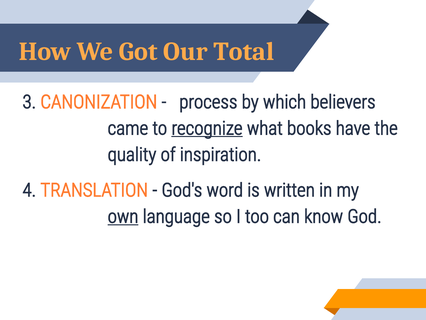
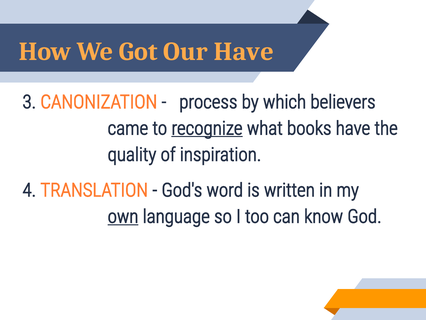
Our Total: Total -> Have (244, 51)
